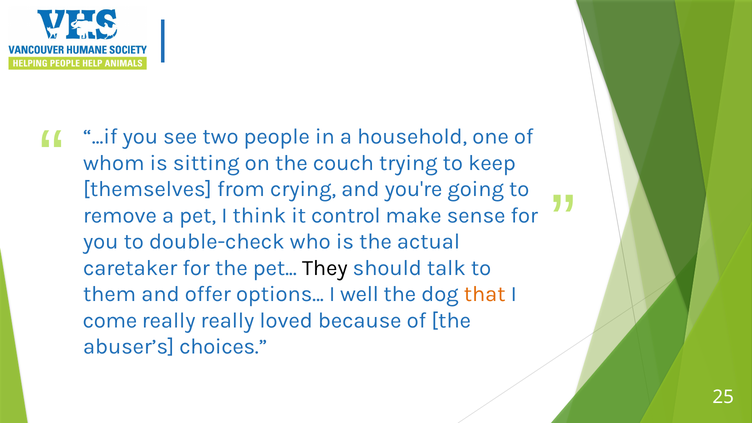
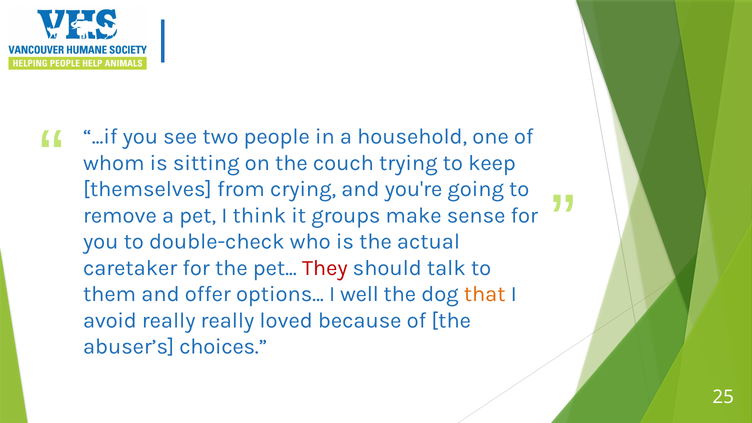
control: control -> groups (346, 215)
They colour: black -> red (325, 268)
come: come -> avoid (110, 320)
